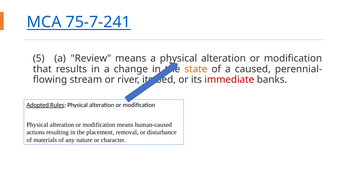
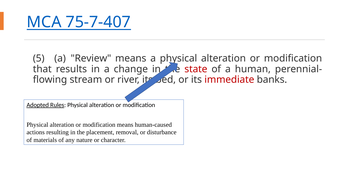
75-7-241: 75-7-241 -> 75-7-407 (98, 22)
state colour: orange -> red (196, 69)
caused: caused -> human (253, 69)
